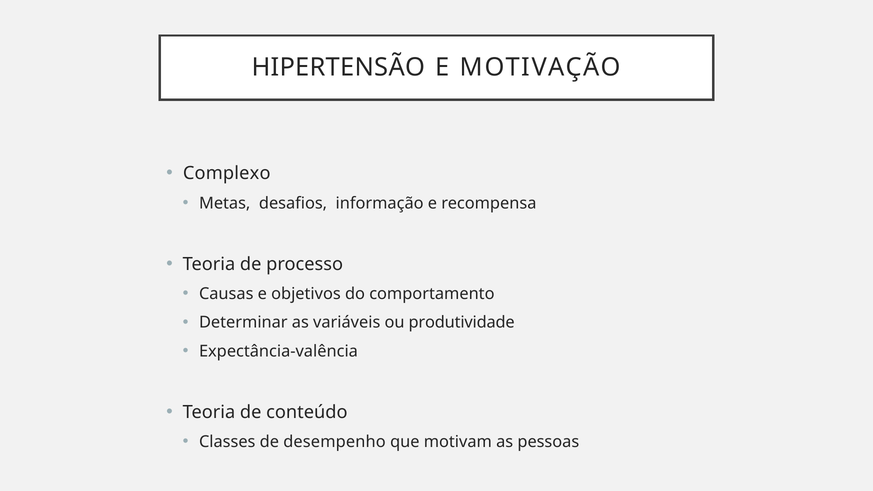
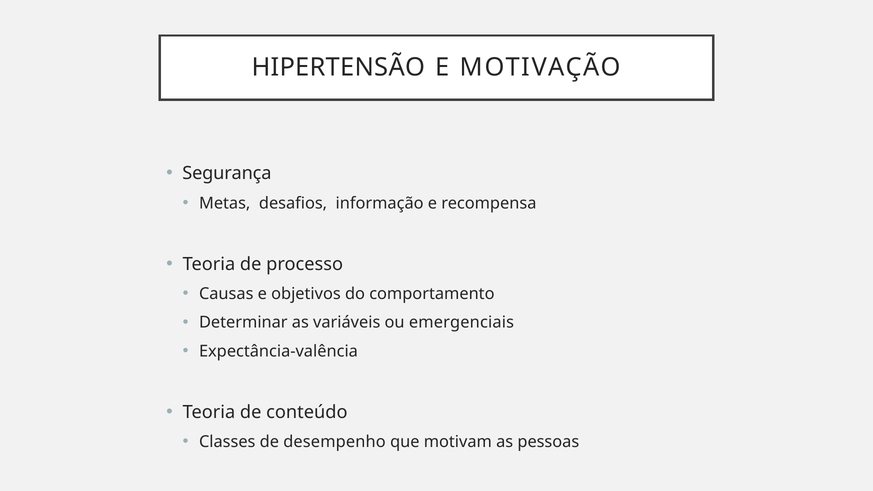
Complexo: Complexo -> Segurança (227, 173)
produtividade: produtividade -> emergenciais (461, 323)
